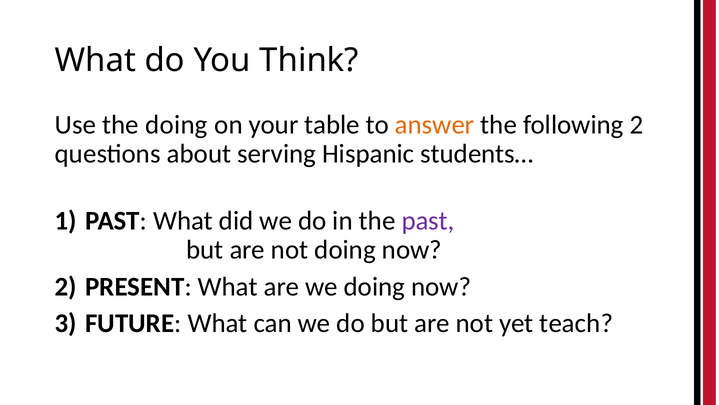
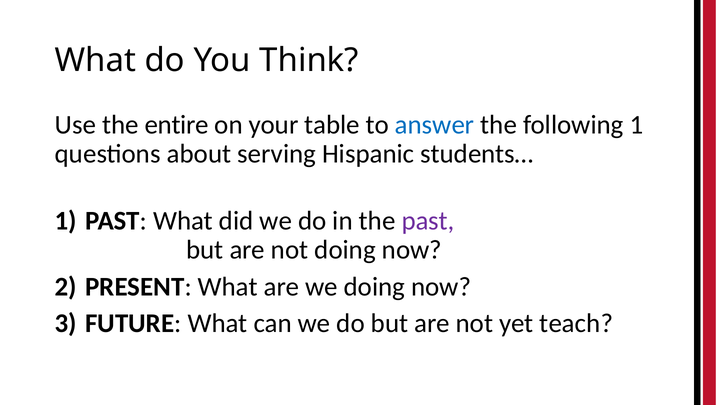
the doing: doing -> entire (177, 125)
answer colour: orange -> blue (435, 125)
following 2: 2 -> 1 (637, 125)
